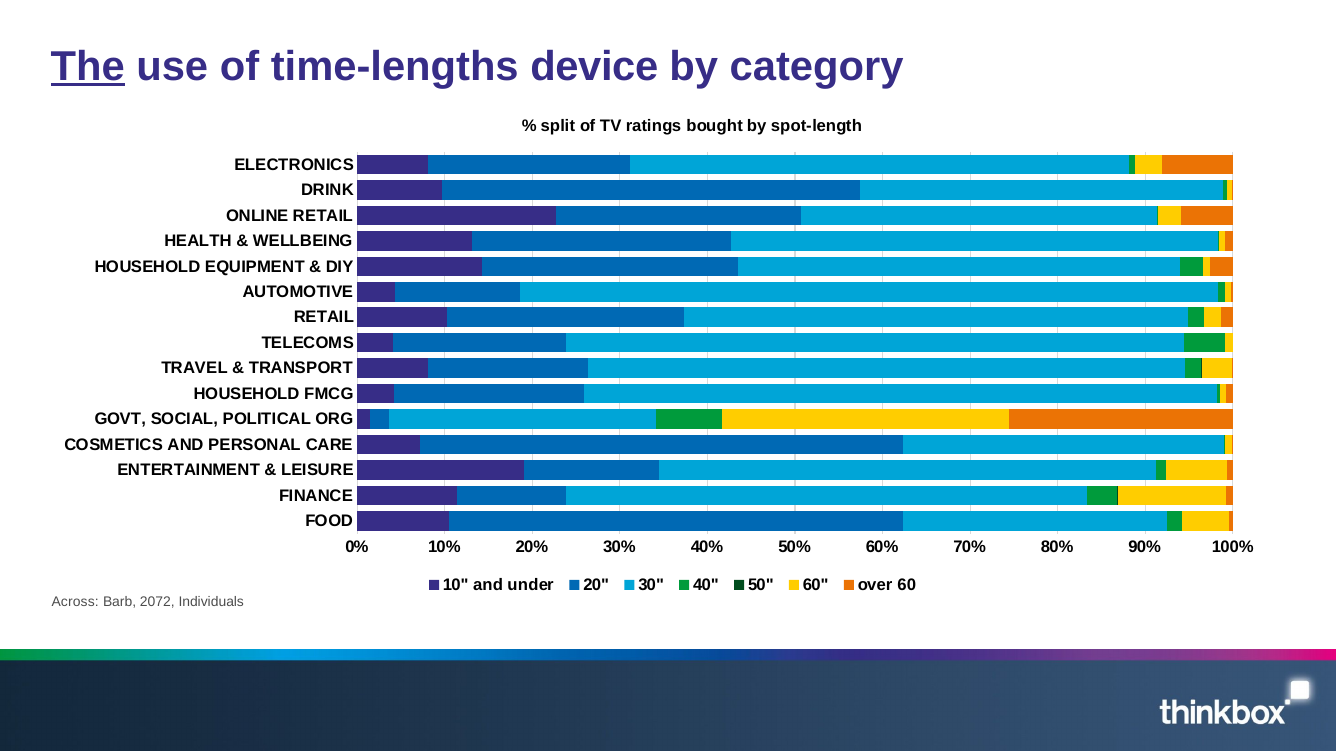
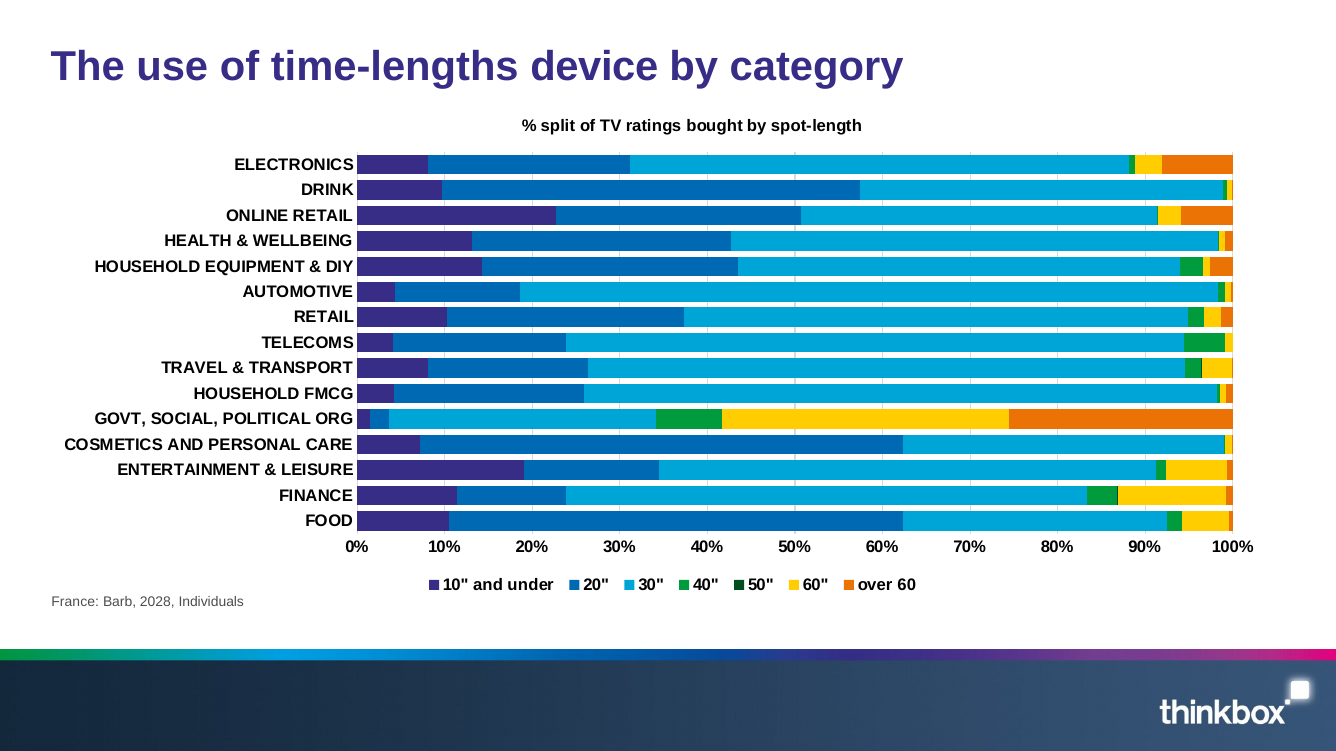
The underline: present -> none (88, 67)
Across: Across -> France (75, 602)
2072: 2072 -> 2028 (157, 602)
